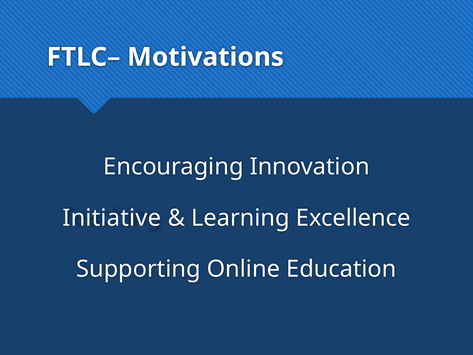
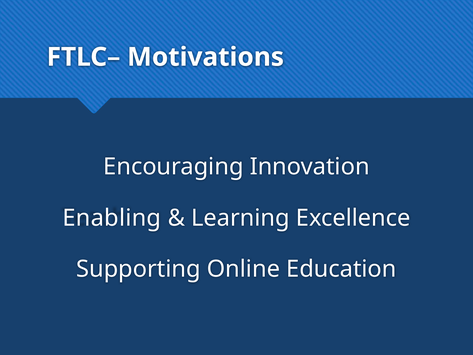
Initiative: Initiative -> Enabling (112, 218)
